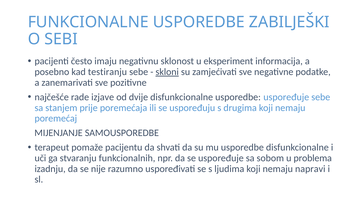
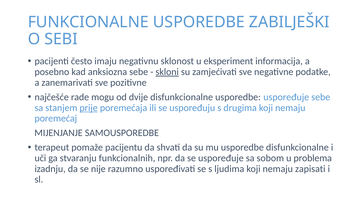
testiranju: testiranju -> anksiozna (107, 72)
izjave: izjave -> mogu (103, 97)
prije underline: none -> present (89, 108)
napravi: napravi -> zapisati (310, 169)
